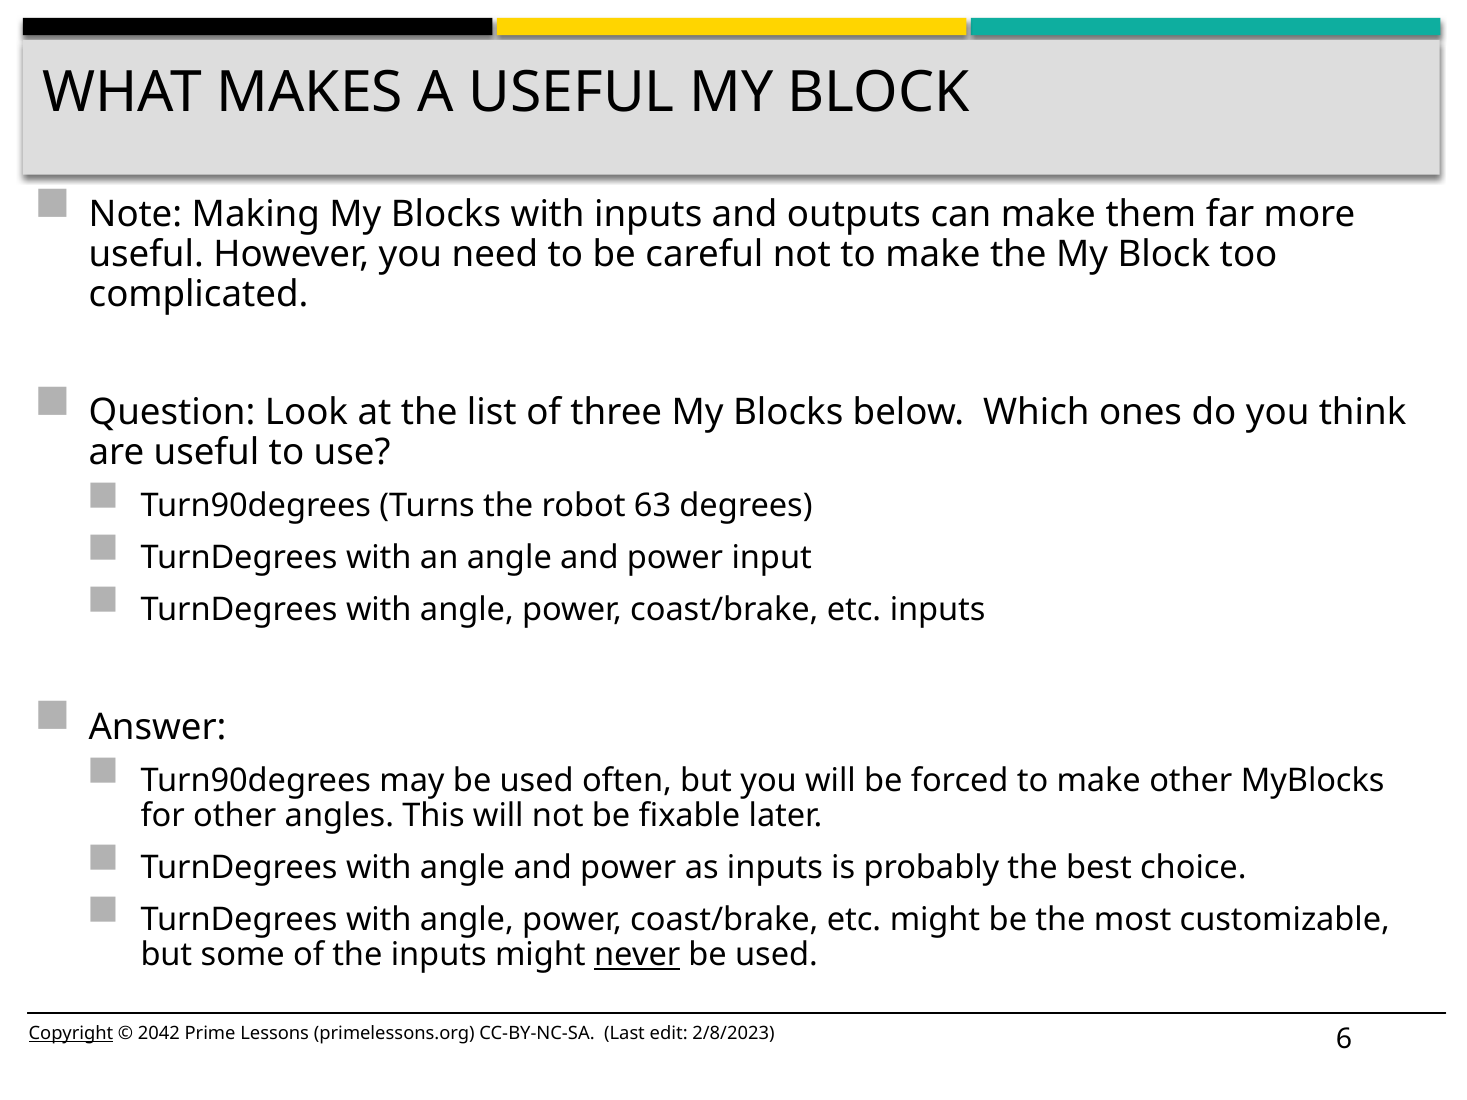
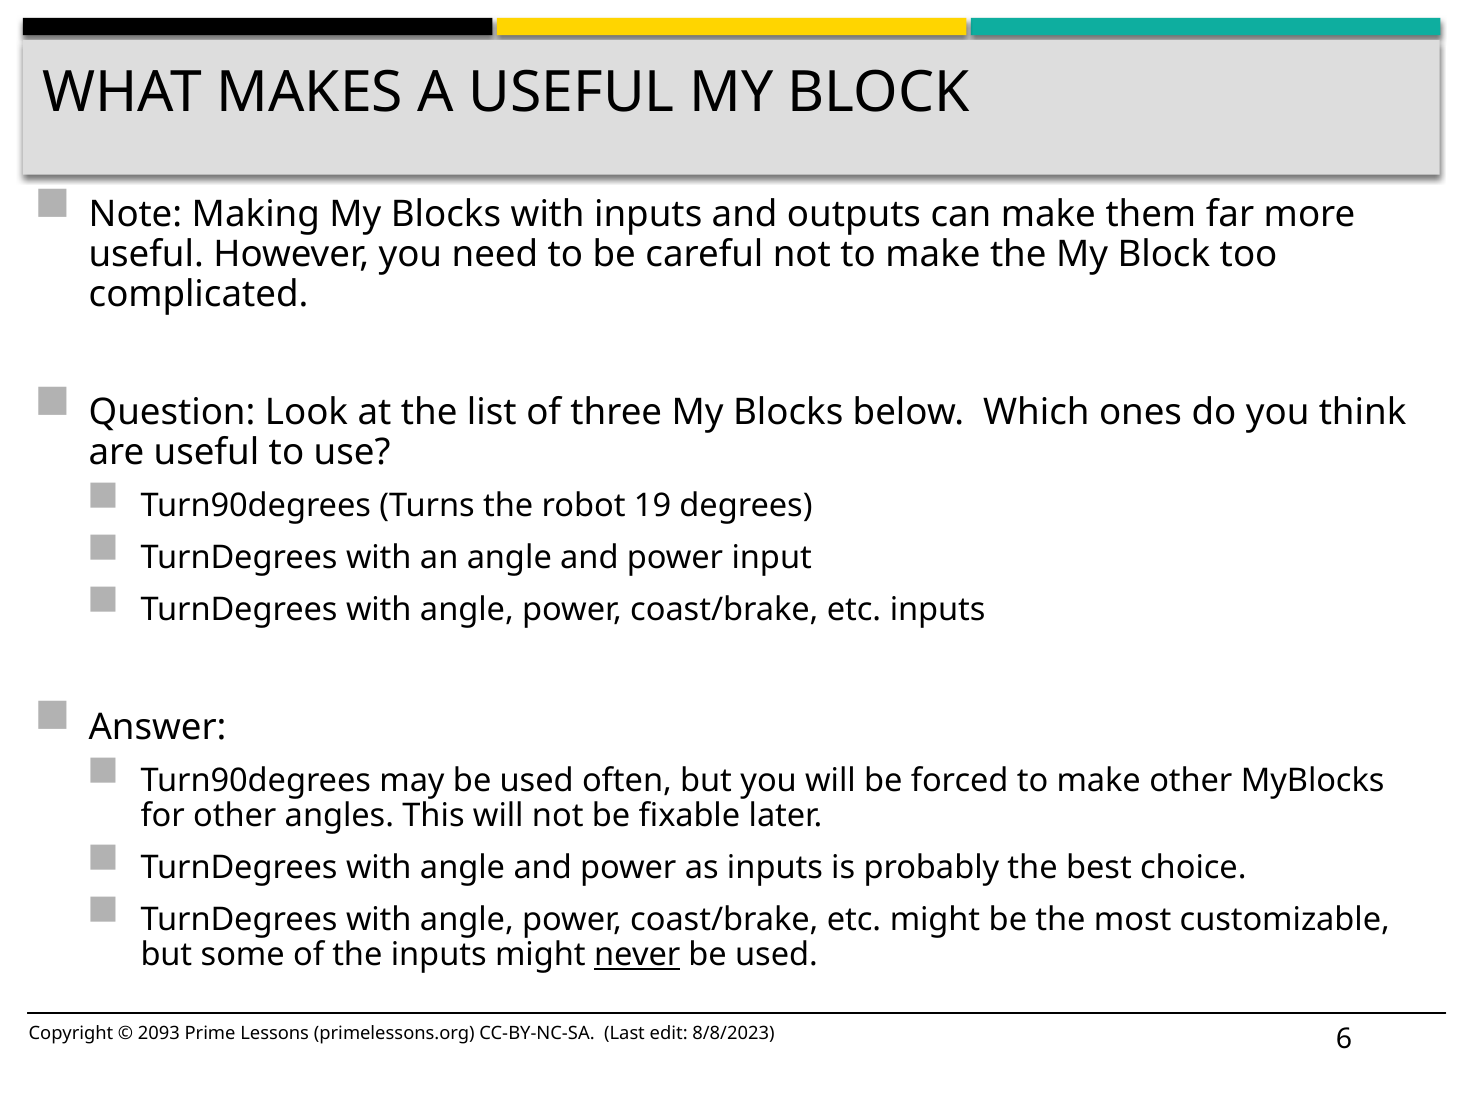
63: 63 -> 19 (653, 506)
Copyright underline: present -> none (71, 1033)
2042: 2042 -> 2093 (159, 1033)
2/8/2023: 2/8/2023 -> 8/8/2023 (733, 1033)
